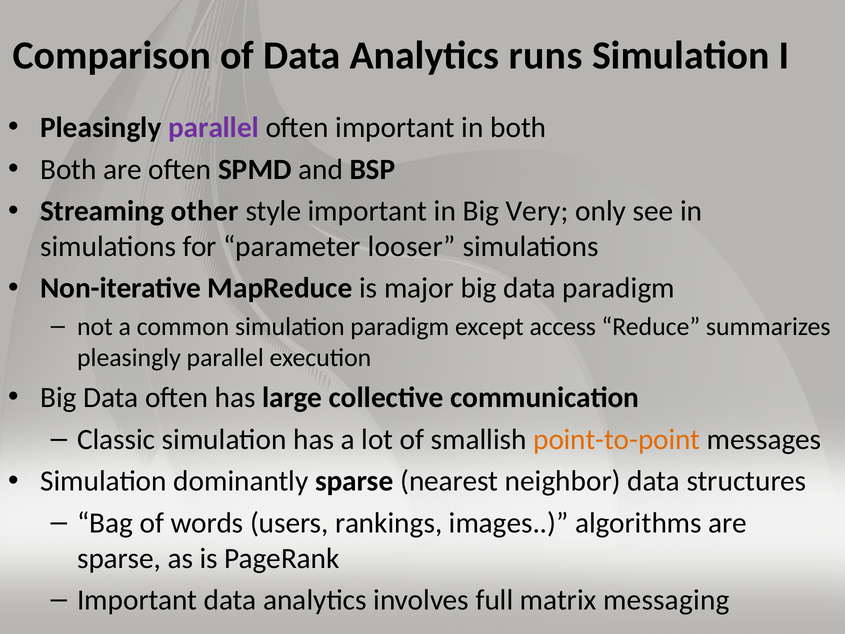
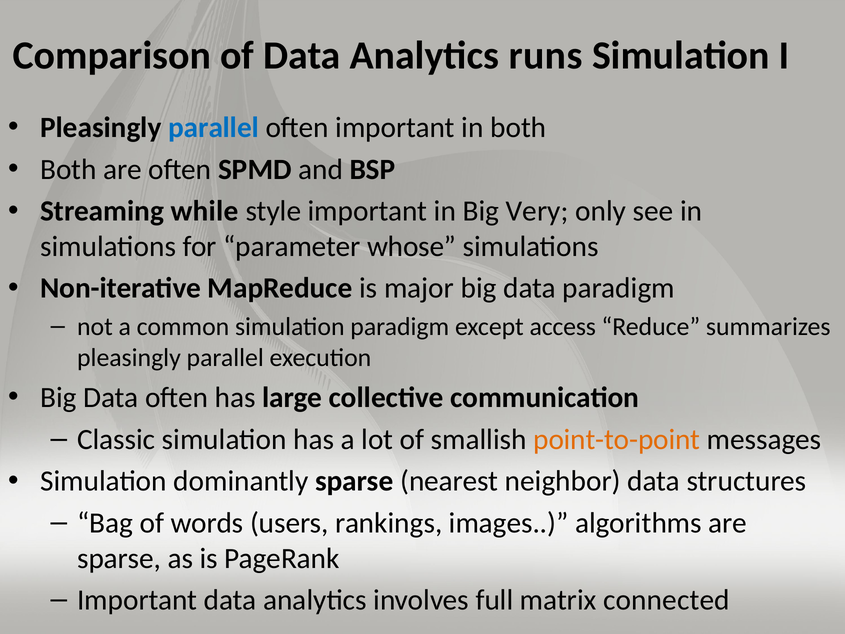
parallel colour: purple -> blue (214, 128)
other: other -> while (205, 211)
looser: looser -> whose (412, 246)
messaging: messaging -> connected (666, 600)
